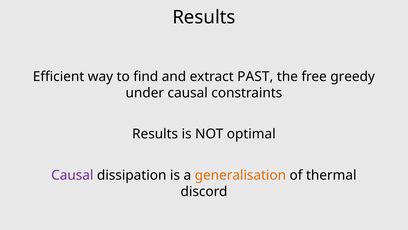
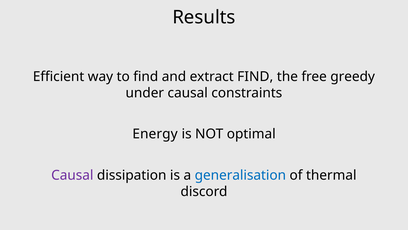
extract PAST: PAST -> FIND (255, 76)
Results: Results -> Energy (155, 134)
generalisation colour: orange -> blue (240, 175)
